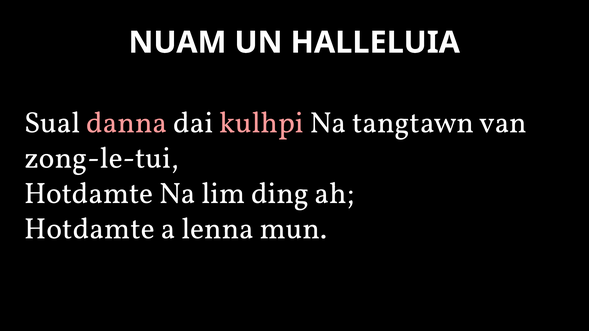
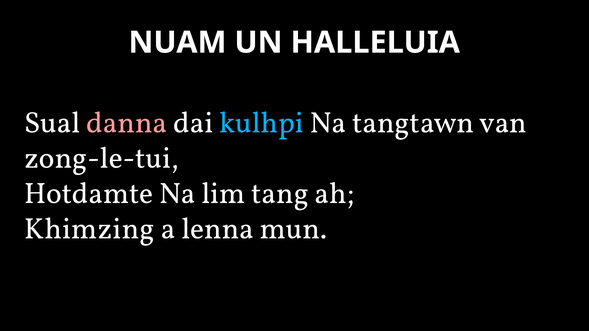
kulhpi colour: pink -> light blue (262, 123)
ding: ding -> tang (280, 194)
Hotdamte: Hotdamte -> Khimzing (89, 229)
